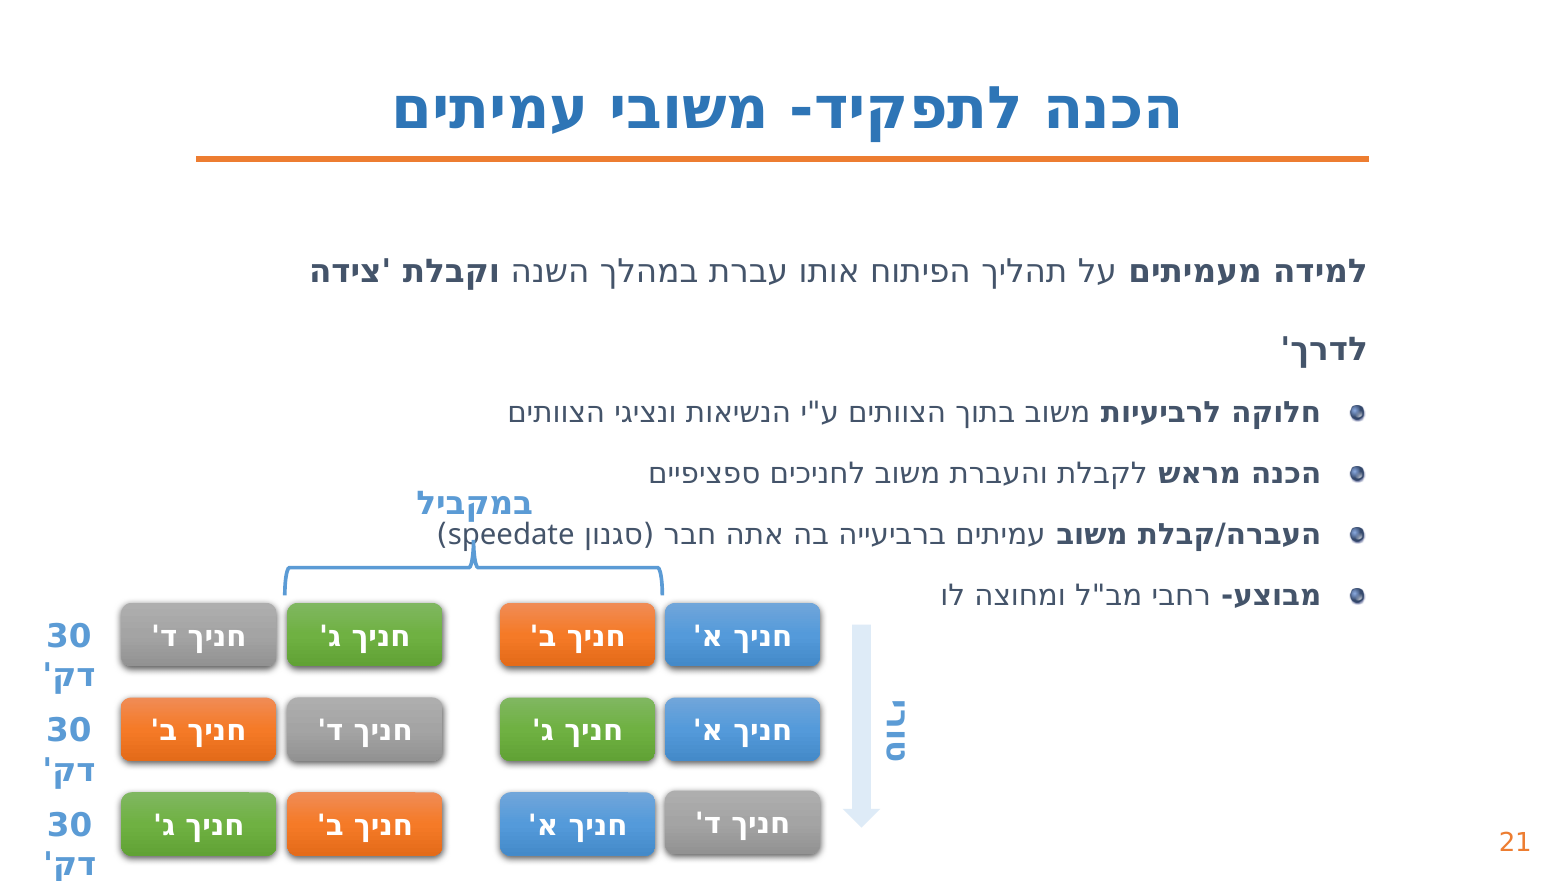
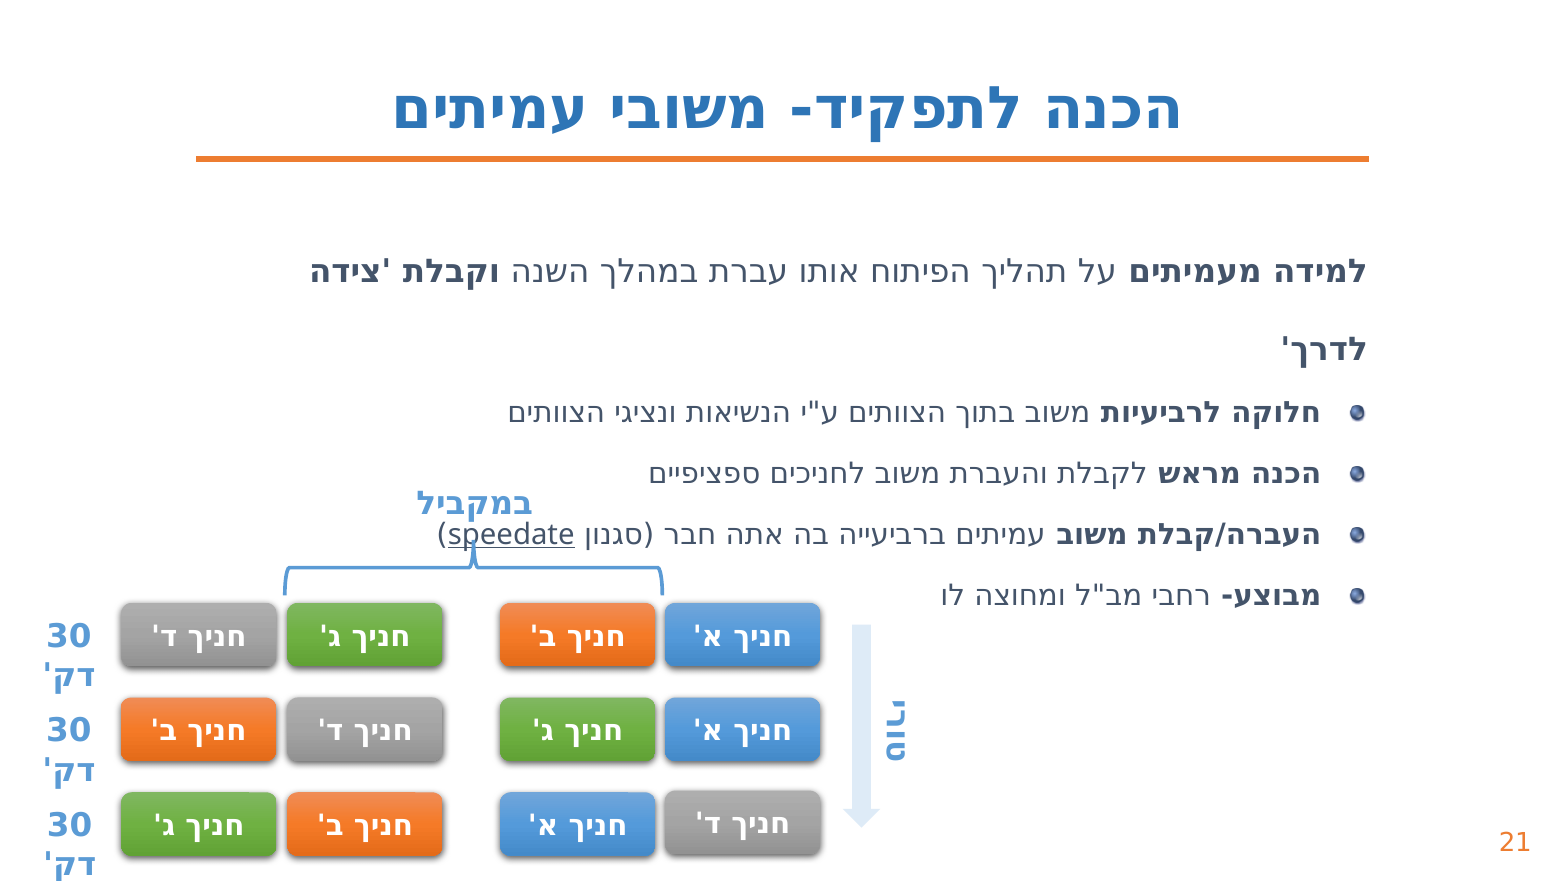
speedate underline: none -> present (511, 535)
